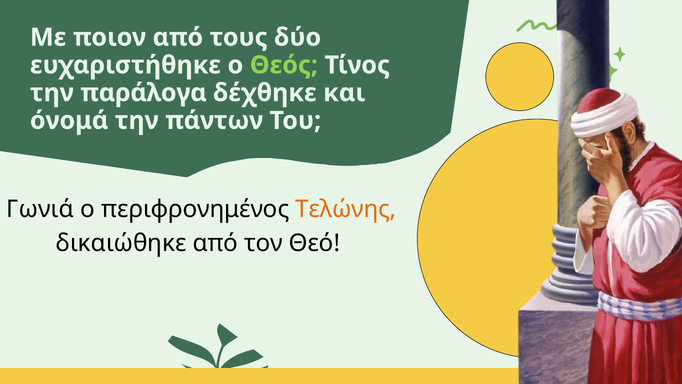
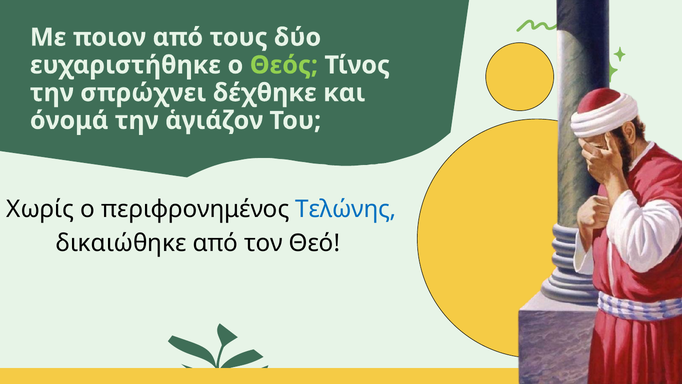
παράλογα: παράλογα -> σπρώχνει (143, 93)
πάντων: πάντων -> ἁγιάζον (214, 120)
Γωνιά: Γωνιά -> Χωρίς (40, 209)
Τελώνης colour: orange -> blue (346, 209)
